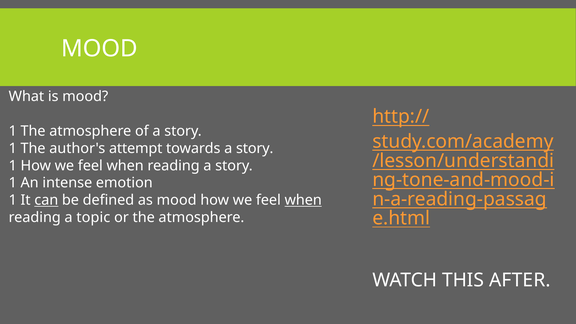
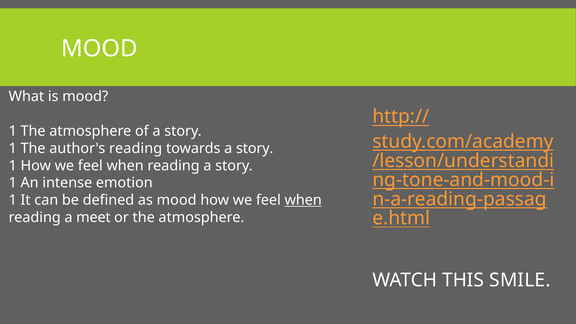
author's attempt: attempt -> reading (136, 148)
can underline: present -> none (46, 200)
topic: topic -> meet (93, 217)
AFTER: AFTER -> SMILE (520, 280)
